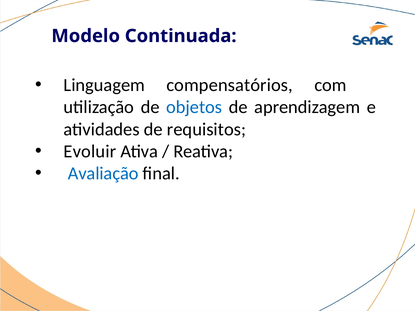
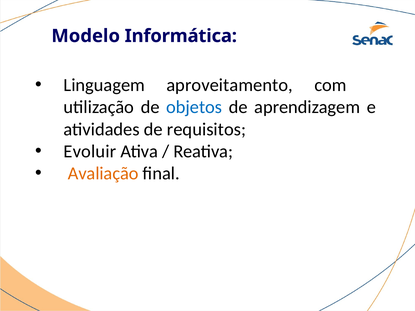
Continuada: Continuada -> Informática (181, 36)
compensatórios: compensatórios -> aproveitamento (230, 85)
Avaliação colour: blue -> orange (103, 174)
